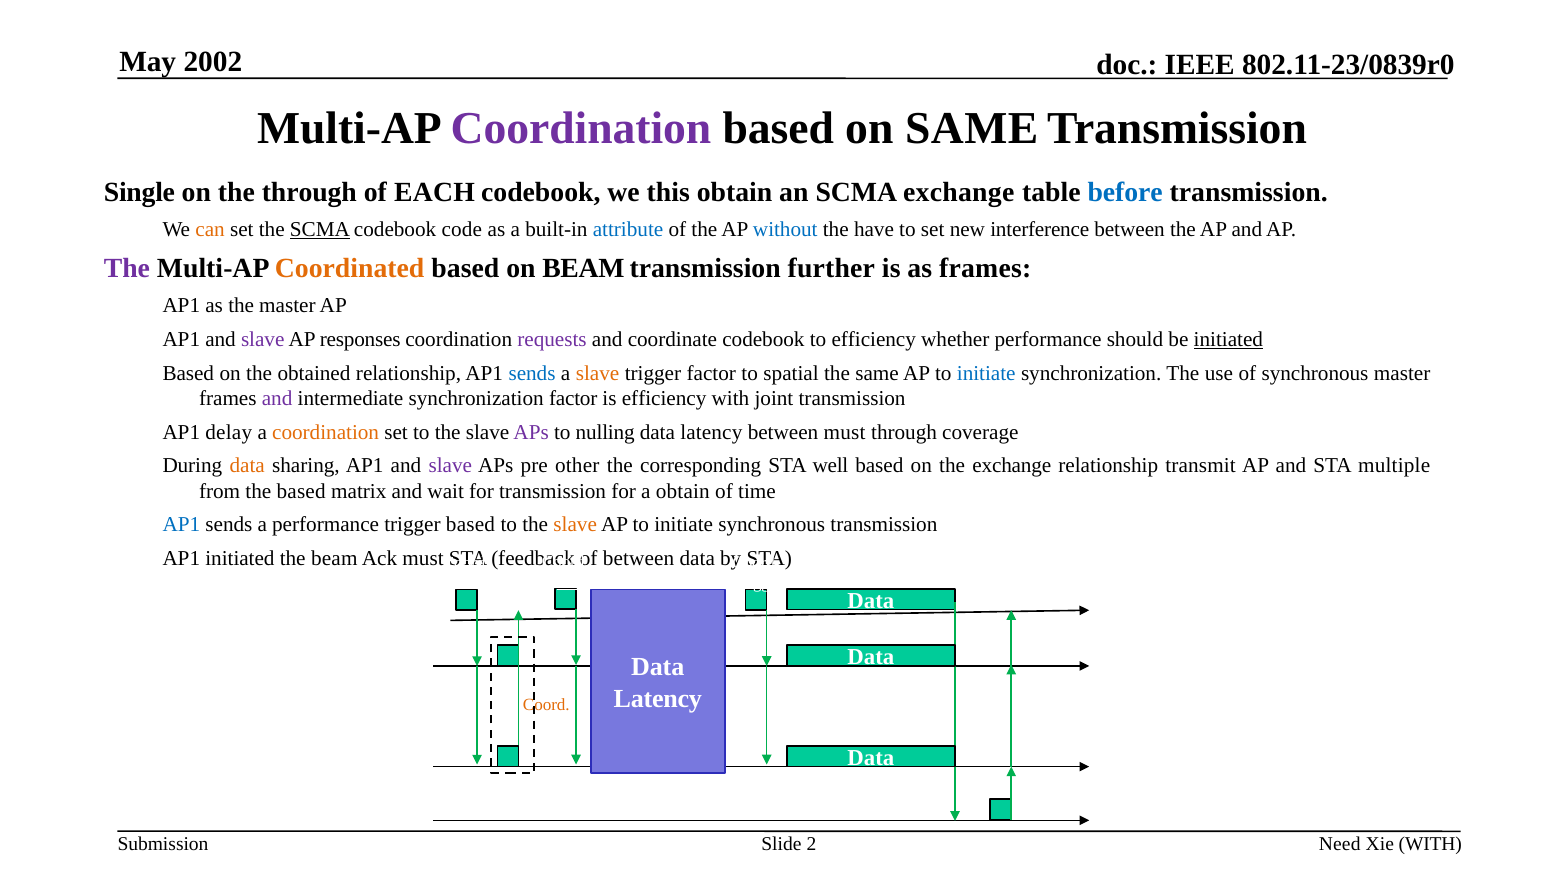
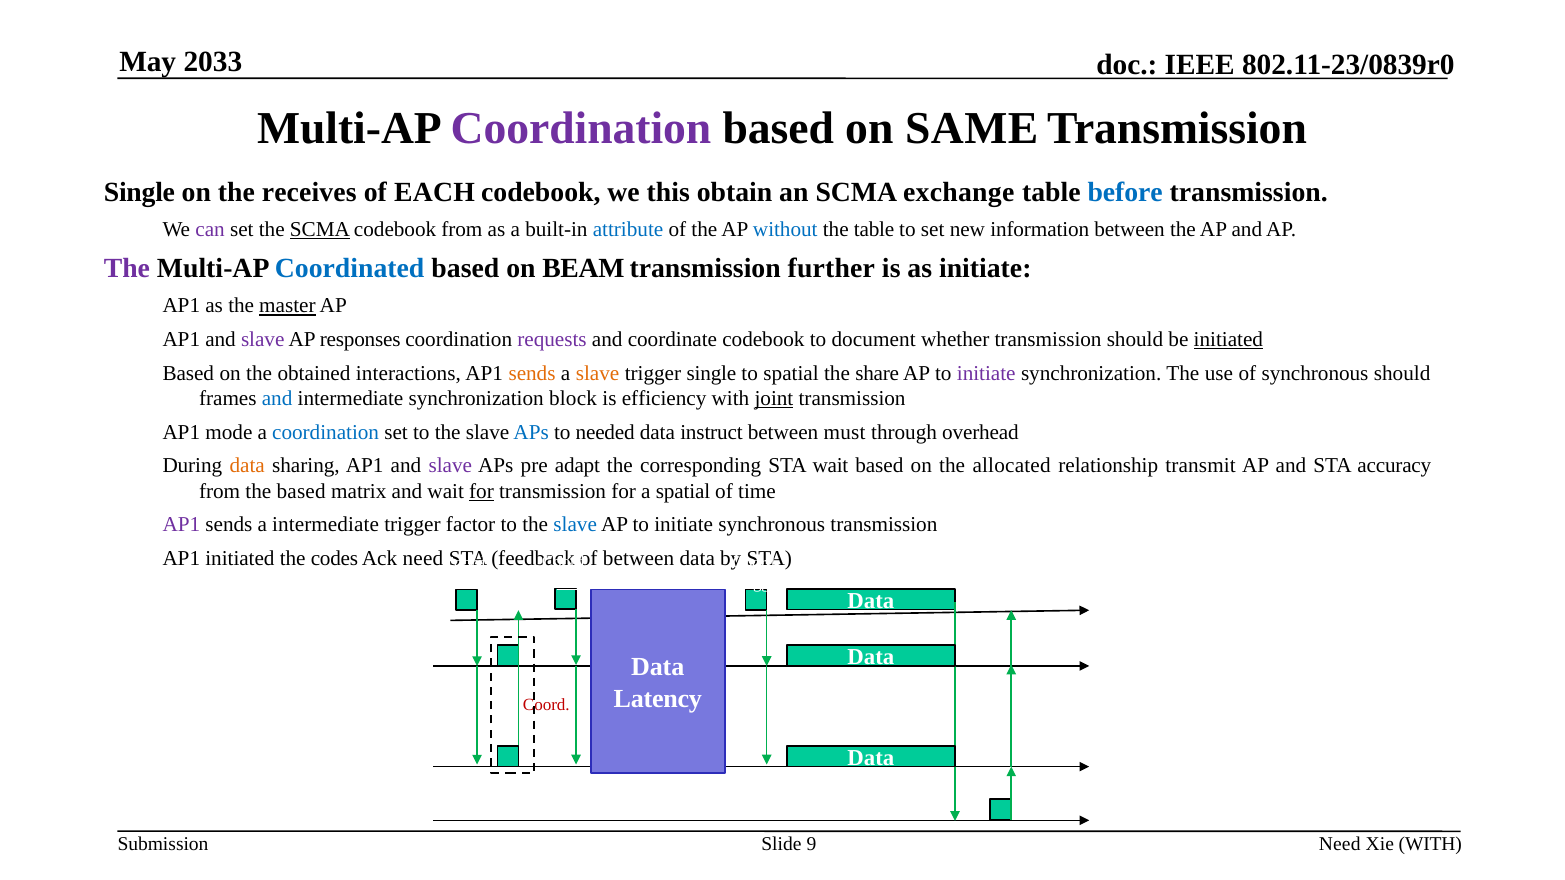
2002: 2002 -> 2033 (213, 62)
the through: through -> receives (309, 192)
can colour: orange -> purple (210, 229)
codebook code: code -> from (462, 229)
the have: have -> table (874, 229)
interference: interference -> information (1040, 229)
Coordinated colour: orange -> blue (350, 269)
as frames: frames -> initiate (985, 269)
master underline: none -> present (287, 306)
to efficiency: efficiency -> document (874, 340)
whether performance: performance -> transmission (1048, 340)
obtained relationship: relationship -> interactions (408, 373)
sends colour: blue -> orange (532, 373)
trigger factor: factor -> single (711, 373)
the same: same -> share (877, 373)
initiate colour: blue -> purple (986, 373)
synchronous master: master -> should (1402, 373)
and colour: purple -> blue (277, 399)
synchronization factor: factor -> block (573, 399)
joint underline: none -> present (774, 399)
AP1 delay: delay -> mode (229, 432)
coordination colour: orange -> blue (326, 432)
APs colour: purple -> blue (531, 432)
nulling: nulling -> needed (605, 432)
latency: latency -> instruct (711, 432)
coverage: coverage -> overhead (980, 432)
other: other -> adapt (577, 466)
STA well: well -> wait (830, 466)
the exchange: exchange -> allocated (1012, 466)
multiple: multiple -> accuracy (1394, 466)
for underline: none -> present (482, 491)
a obtain: obtain -> spatial (683, 491)
AP1 colour: blue -> purple (181, 525)
a performance: performance -> intermediate (326, 525)
trigger based: based -> factor (471, 525)
slave colour: orange -> blue (575, 525)
the beam: beam -> codes (334, 558)
Ack must: must -> need (423, 558)
Coord colour: orange -> red (546, 705)
Slide 2: 2 -> 9 (811, 844)
